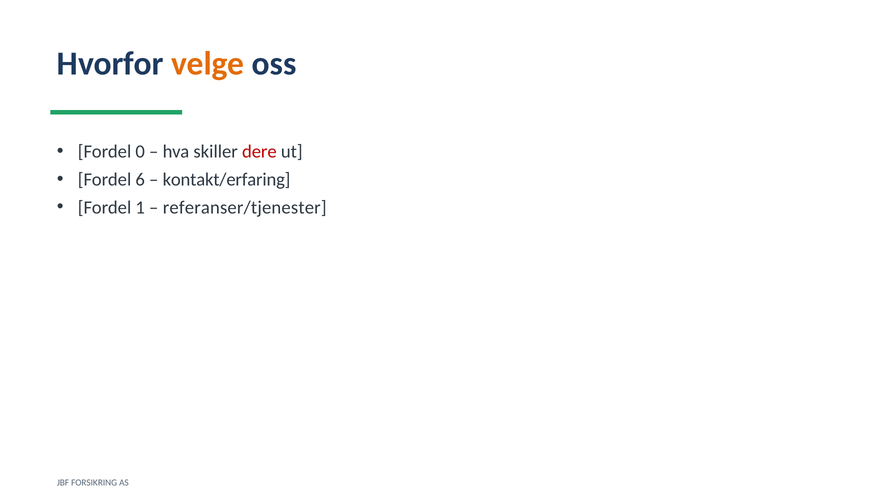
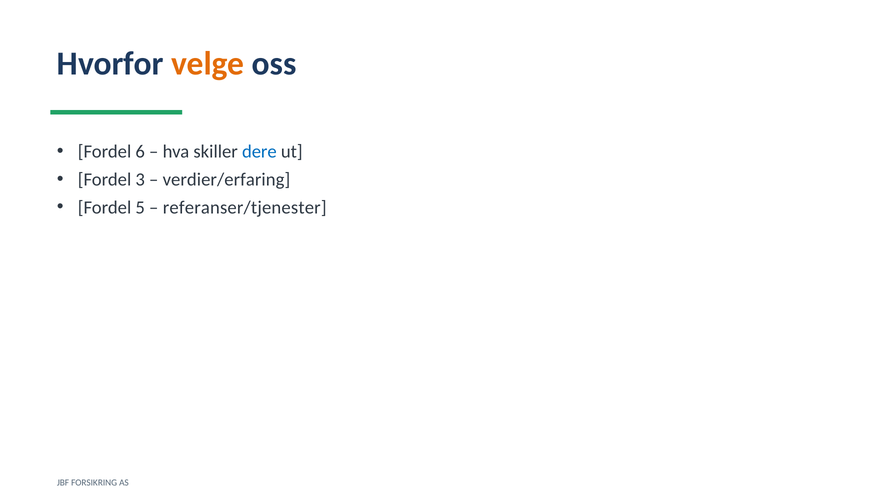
0: 0 -> 6 (140, 151)
dere colour: red -> blue (259, 151)
6: 6 -> 3 (140, 179)
kontakt/erfaring: kontakt/erfaring -> verdier/erfaring (226, 179)
1: 1 -> 5 (140, 207)
